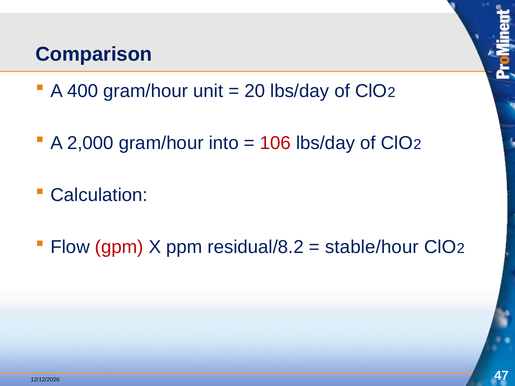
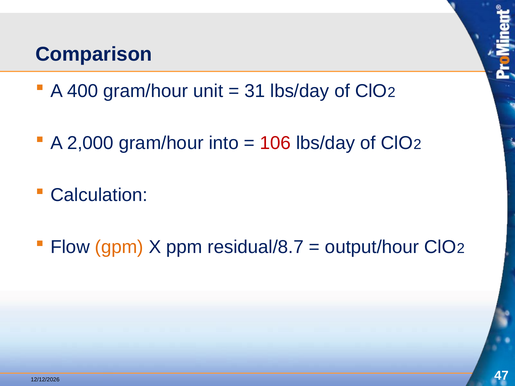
20: 20 -> 31 (255, 91)
gpm colour: red -> orange (119, 247)
residual/8.2: residual/8.2 -> residual/8.7 (256, 247)
stable/hour: stable/hour -> output/hour (372, 247)
